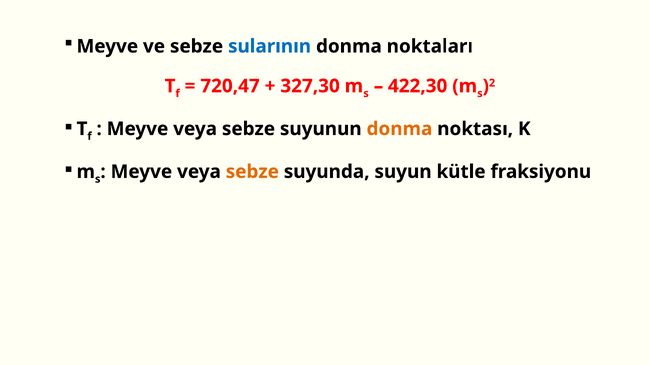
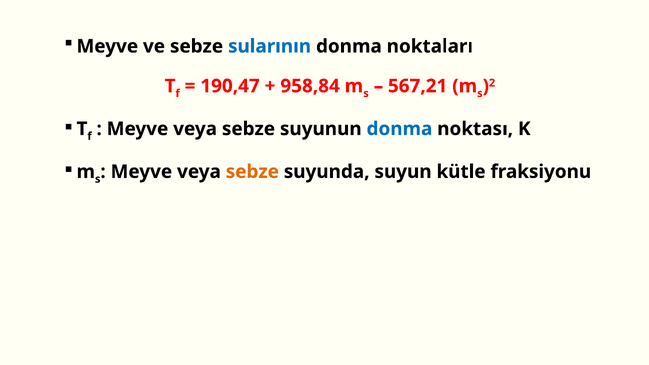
720,47: 720,47 -> 190,47 (230, 86)
327,30: 327,30 -> 958,84 (310, 86)
422,30: 422,30 -> 567,21 (418, 86)
donma colour: orange -> blue (399, 129)
